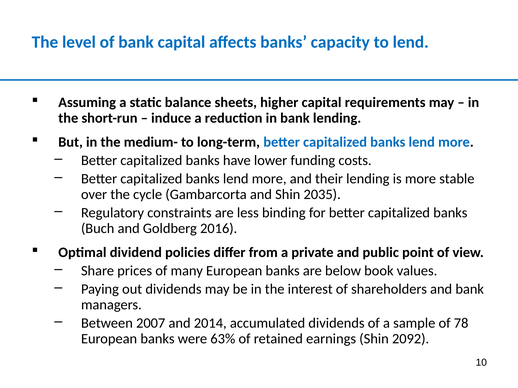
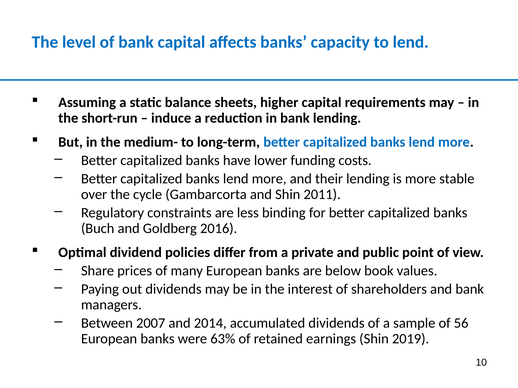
2035: 2035 -> 2011 (322, 195)
78: 78 -> 56 (461, 324)
2092: 2092 -> 2019 (411, 339)
